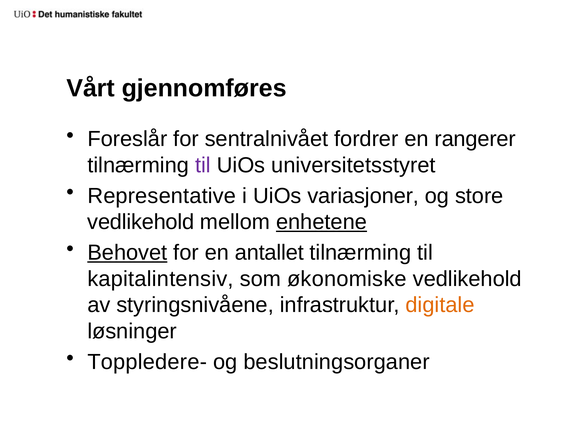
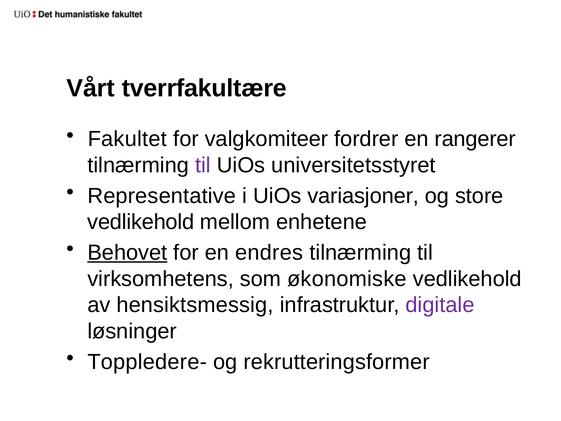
gjennomføres: gjennomføres -> tverrfakultære (204, 88)
Foreslår: Foreslår -> Fakultet (127, 139)
sentralnivået: sentralnivået -> valgkomiteer (266, 139)
enhetene underline: present -> none (322, 222)
antallet: antallet -> endres (269, 252)
kapitalintensiv: kapitalintensiv -> virksomhetens (161, 279)
styringsnivåene: styringsnivåene -> hensiktsmessig (195, 305)
digitale colour: orange -> purple (440, 305)
beslutningsorganer: beslutningsorganer -> rekrutteringsformer (337, 362)
